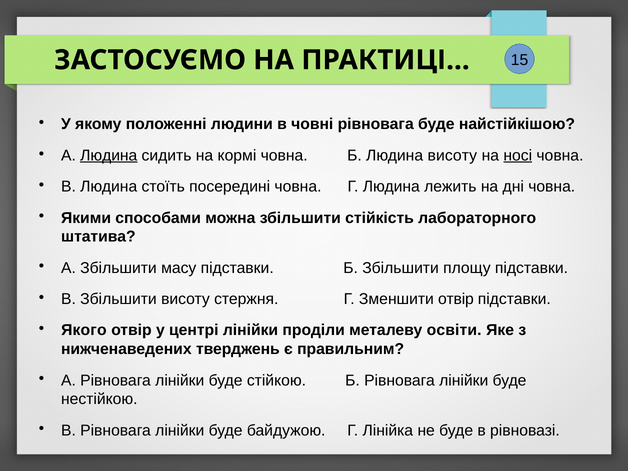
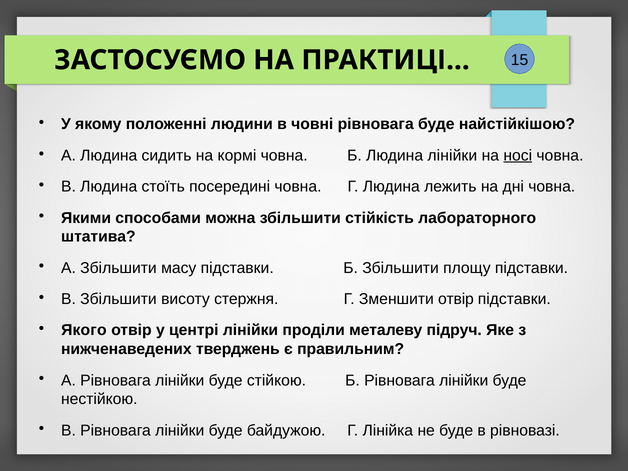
Людина underline: present -> none (109, 155)
Людина висоту: висоту -> лінійки (452, 155)
освіти: освіти -> підруч (454, 330)
